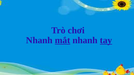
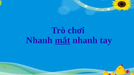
tay underline: present -> none (106, 41)
